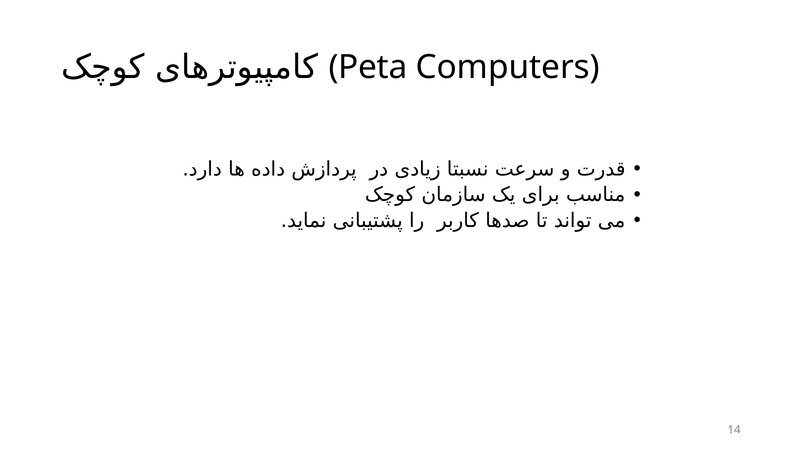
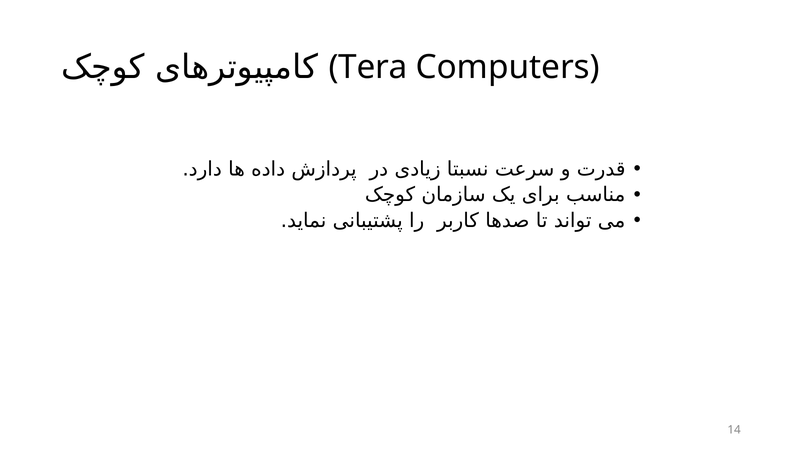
Peta: Peta -> Tera (368, 67)
